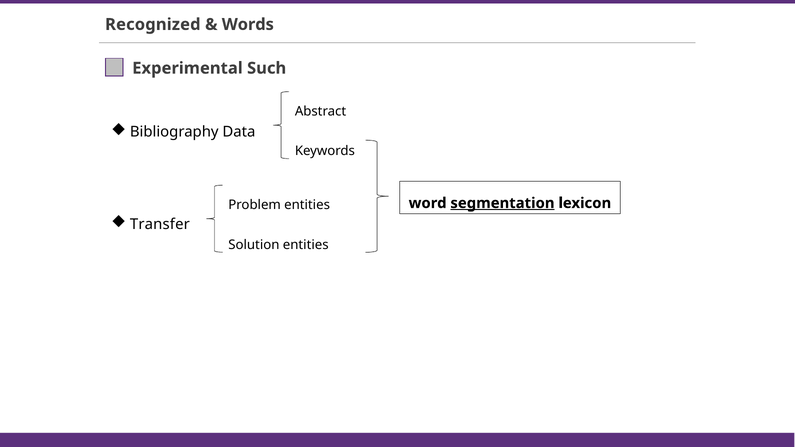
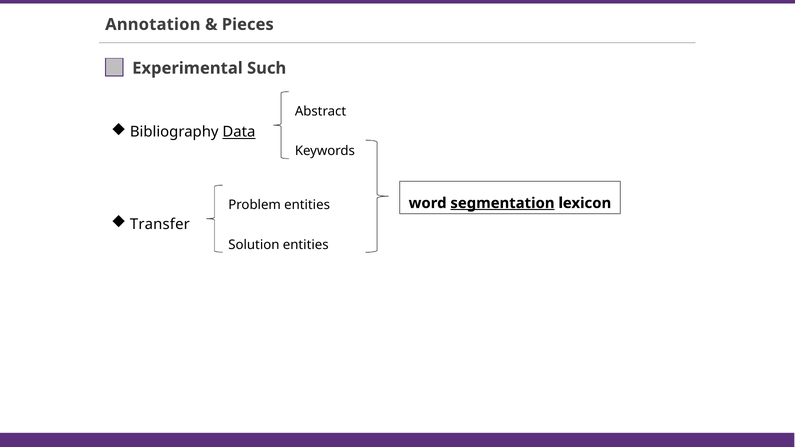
Recognized: Recognized -> Annotation (153, 24)
Words: Words -> Pieces (248, 24)
Data underline: none -> present (239, 132)
